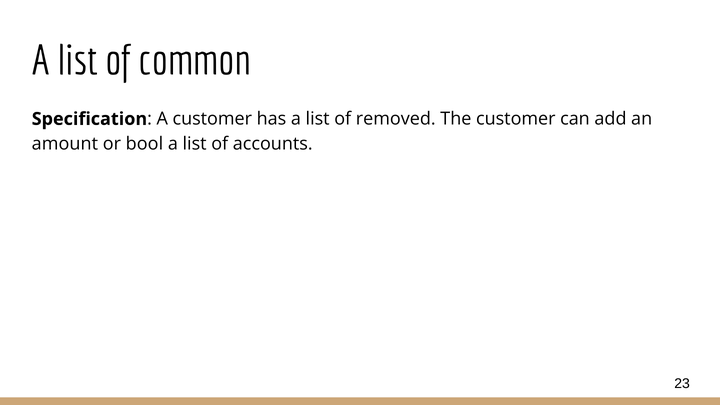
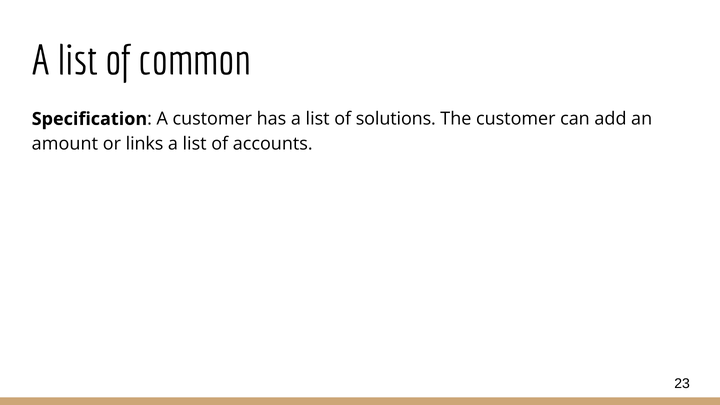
removed: removed -> solutions (396, 119)
bool: bool -> links (145, 144)
